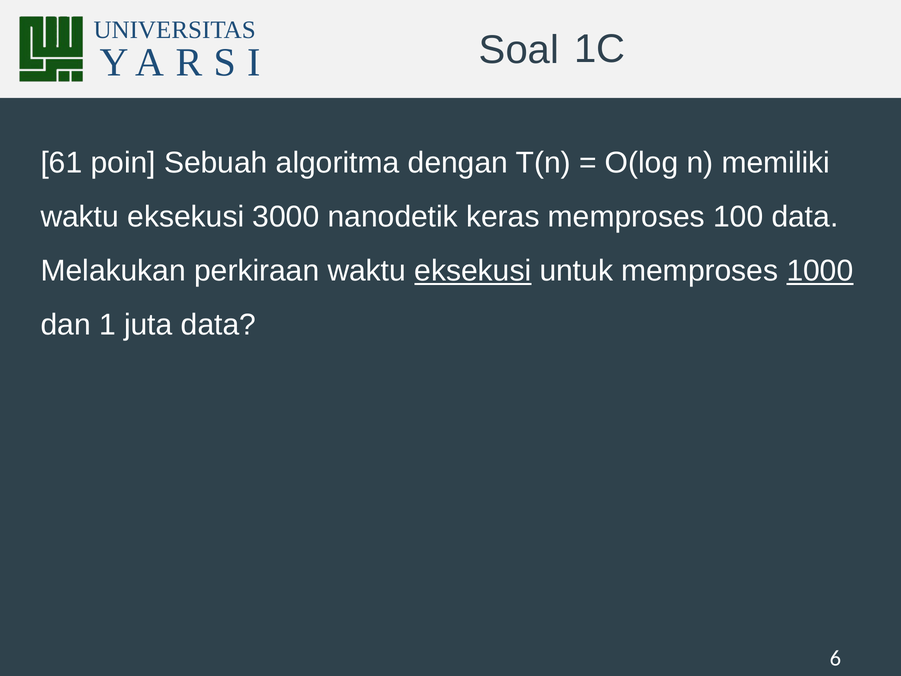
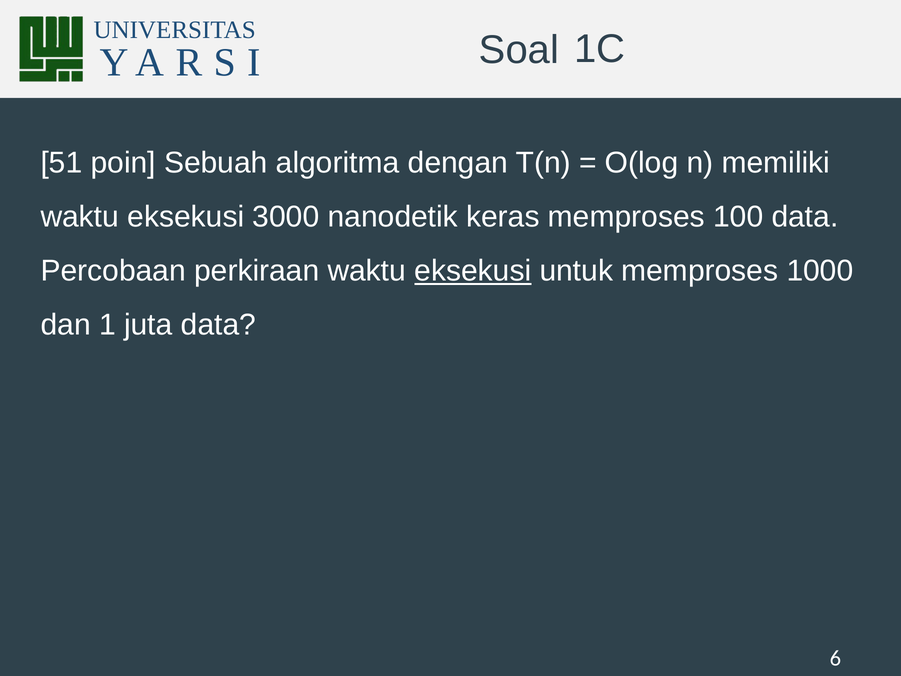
61: 61 -> 51 (61, 163)
Melakukan: Melakukan -> Percobaan (113, 271)
1000 underline: present -> none (820, 271)
